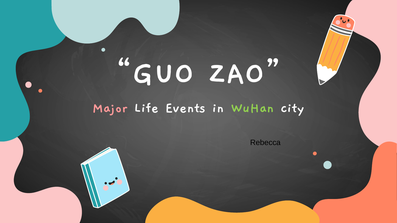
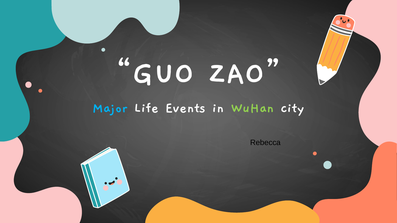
Major colour: pink -> light blue (110, 108)
